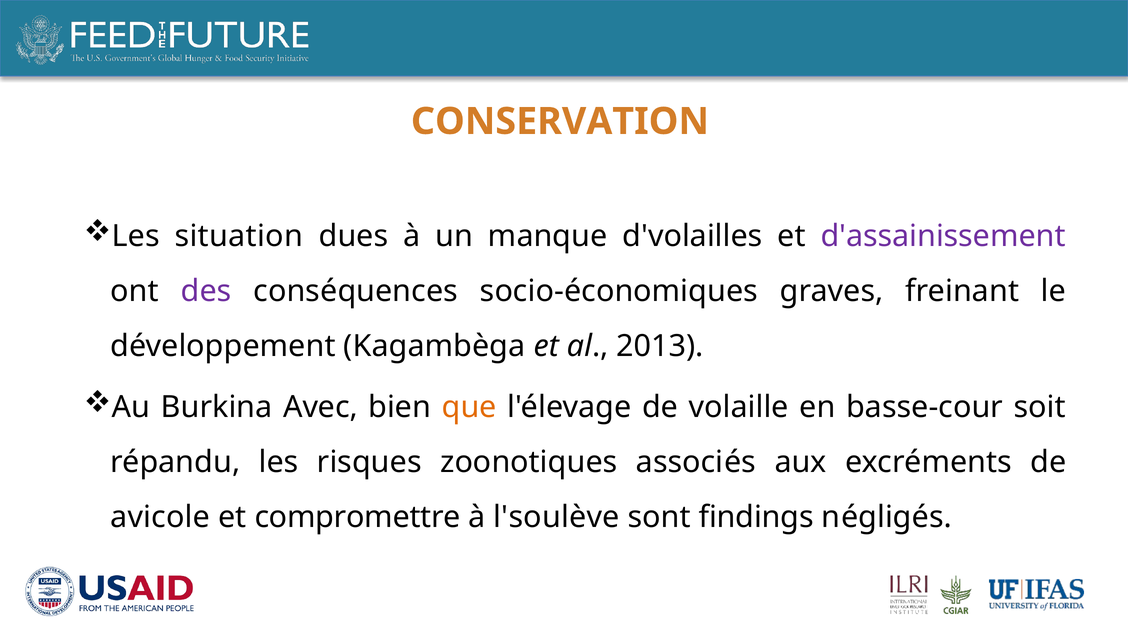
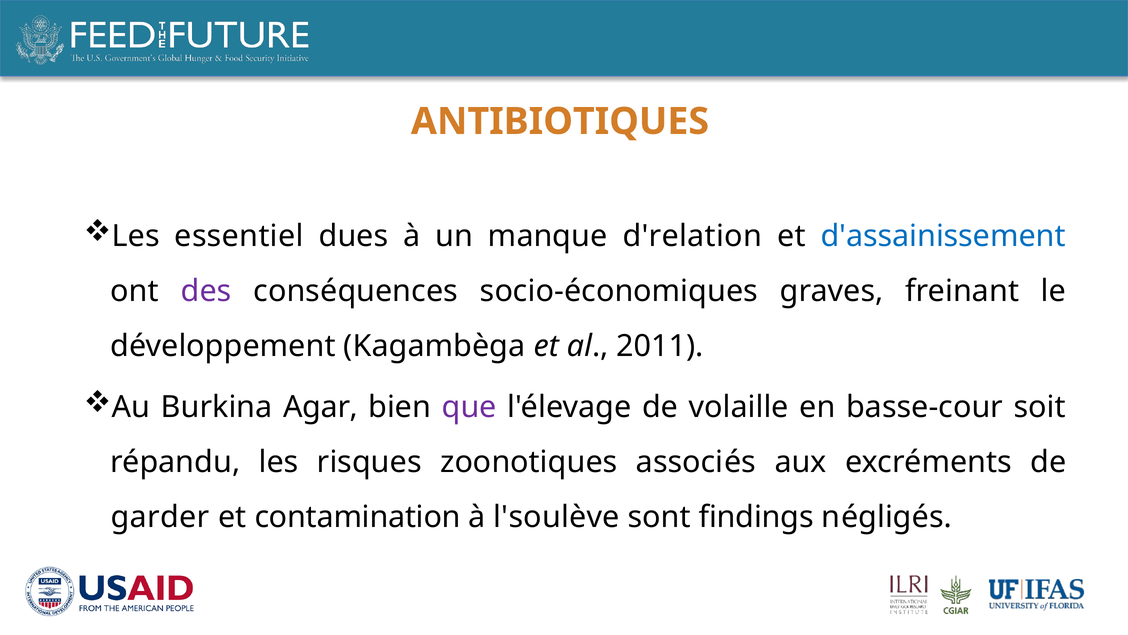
CONSERVATION: CONSERVATION -> ANTIBIOTIQUES (560, 121)
situation: situation -> essentiel (239, 236)
d'volailles: d'volailles -> d'relation (692, 236)
d'assainissement colour: purple -> blue (943, 236)
2013: 2013 -> 2011 (660, 346)
Avec: Avec -> Agar (321, 407)
que colour: orange -> purple (469, 407)
avicole: avicole -> garder (160, 517)
compromettre: compromettre -> contamination (358, 517)
